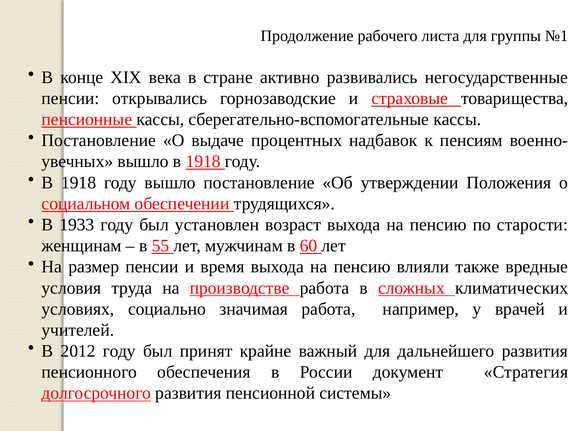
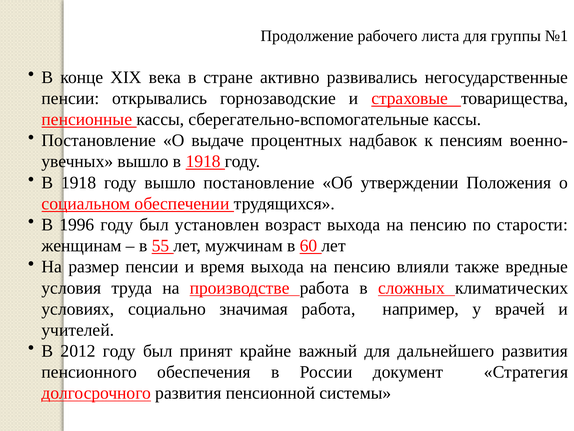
1933: 1933 -> 1996 (77, 224)
